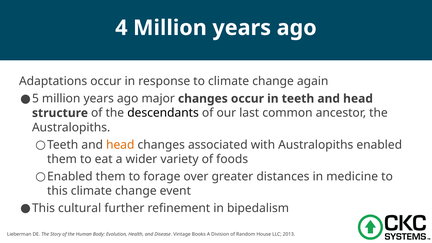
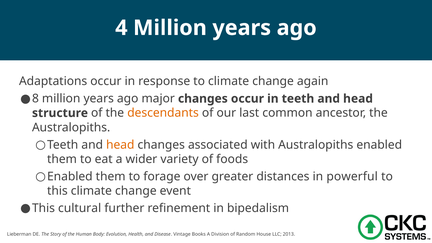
5: 5 -> 8 (35, 99)
descendants colour: black -> orange (163, 113)
medicine: medicine -> powerful (352, 176)
